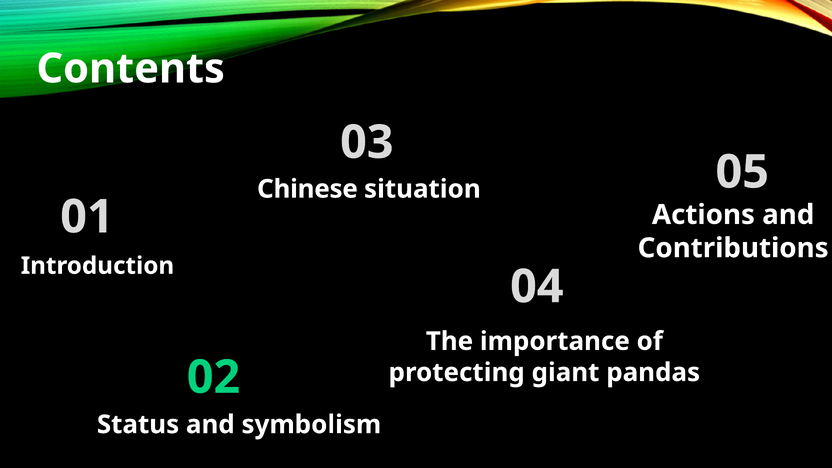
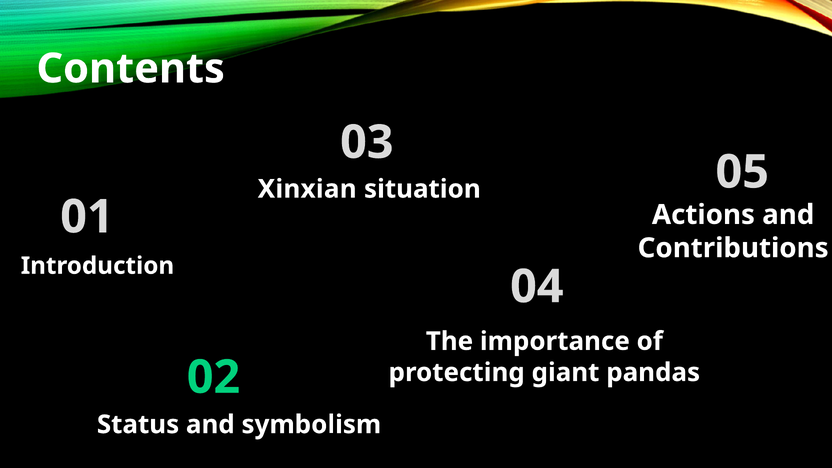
Chinese: Chinese -> Xinxian (307, 189)
